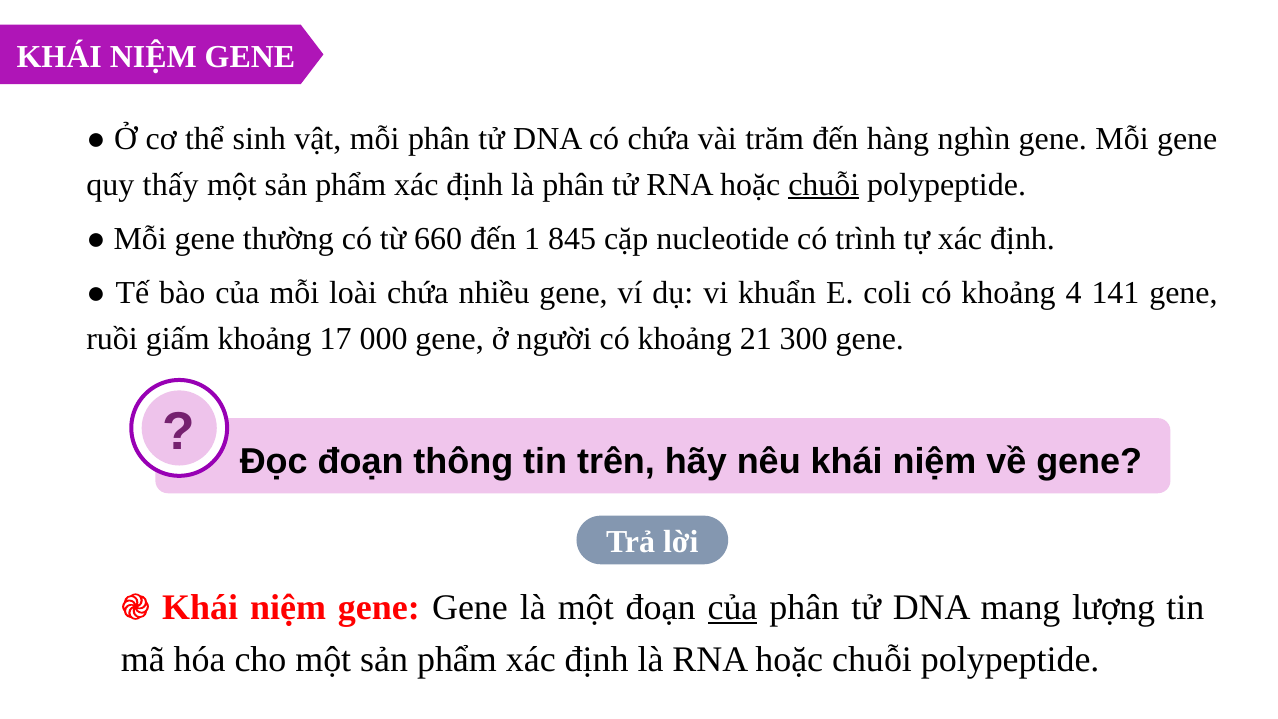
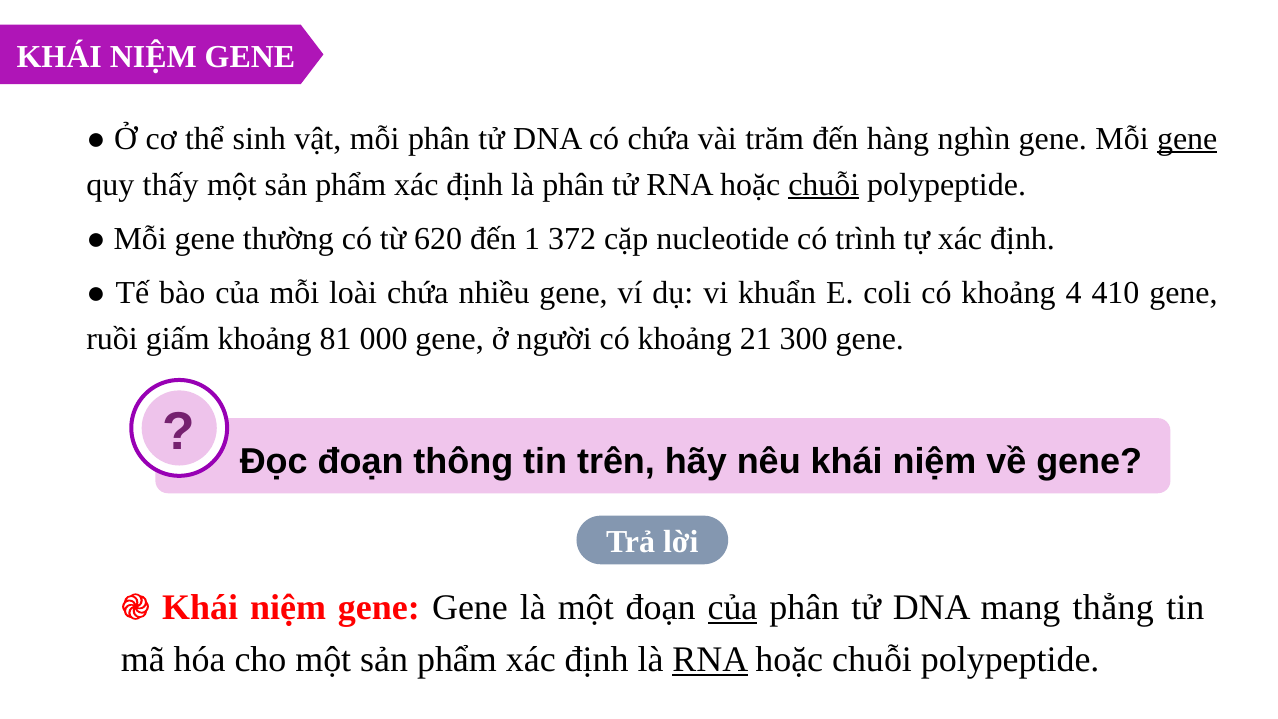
gene underline: none -> present (1187, 138)
660: 660 -> 620 (438, 238)
845: 845 -> 372 (572, 238)
141: 141 -> 410 (1115, 292)
17: 17 -> 81 (336, 338)
lượng: lượng -> thẳng (1113, 607)
RNA underline: none -> present (710, 659)
